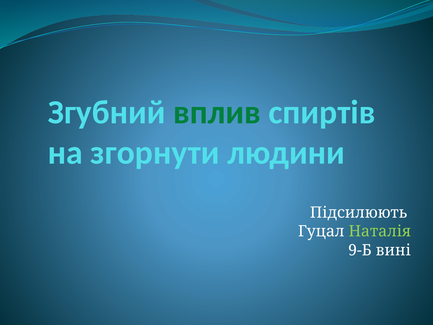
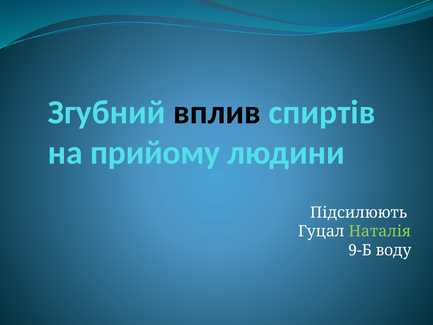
вплив colour: green -> black (217, 112)
згорнути: згорнути -> прийому (155, 153)
вині: вині -> воду (393, 250)
